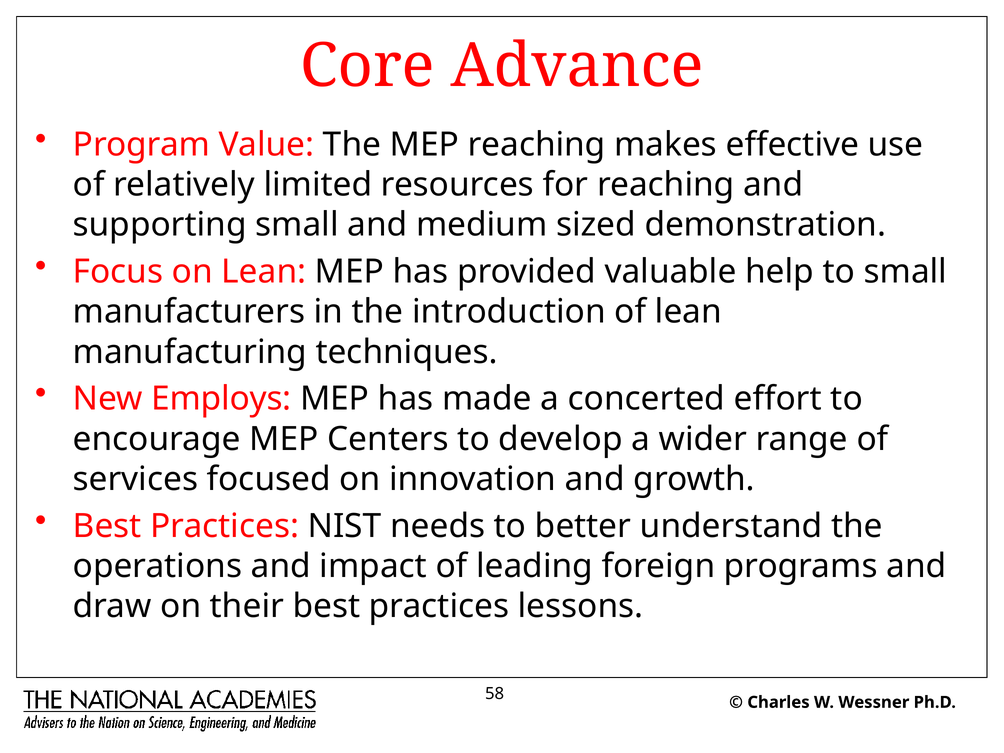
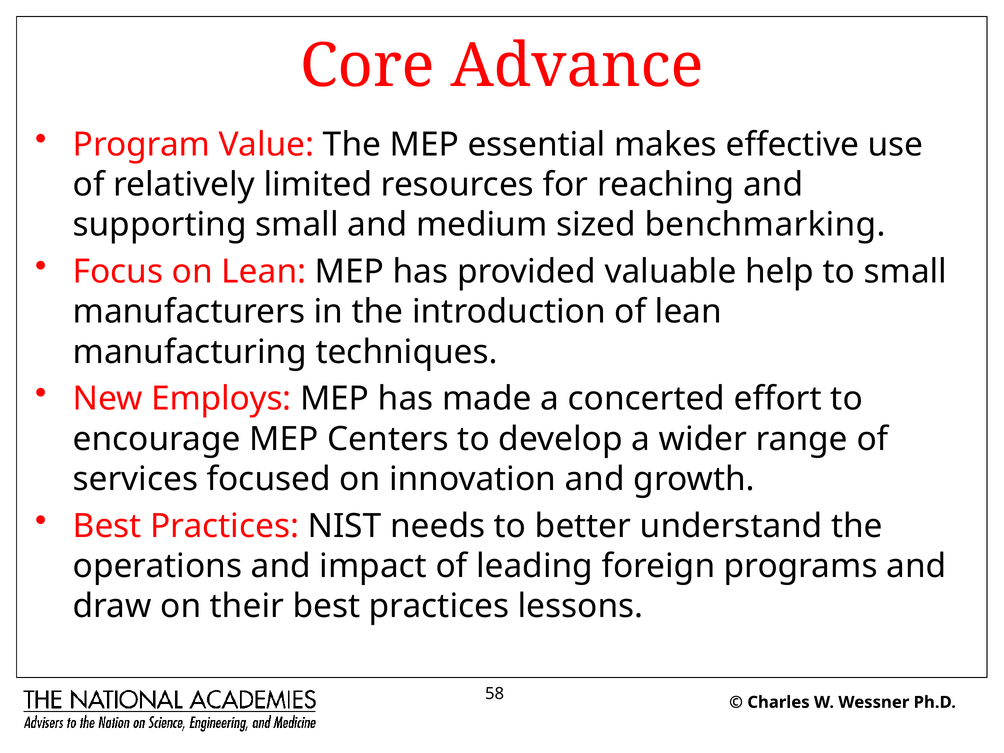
MEP reaching: reaching -> essential (537, 145)
demonstration: demonstration -> benchmarking (765, 225)
